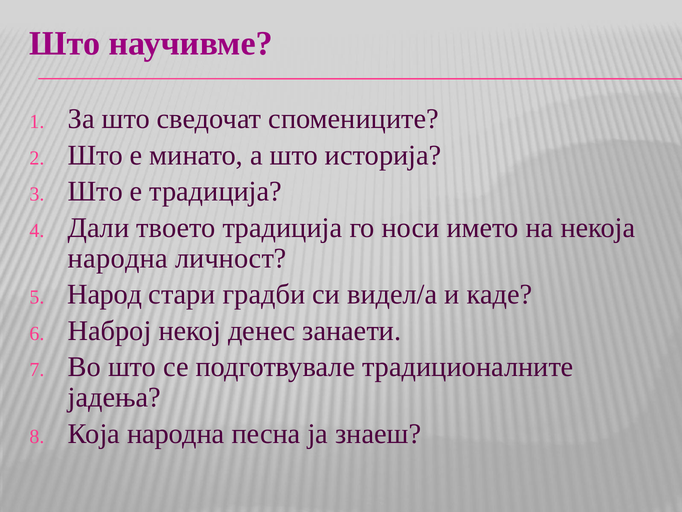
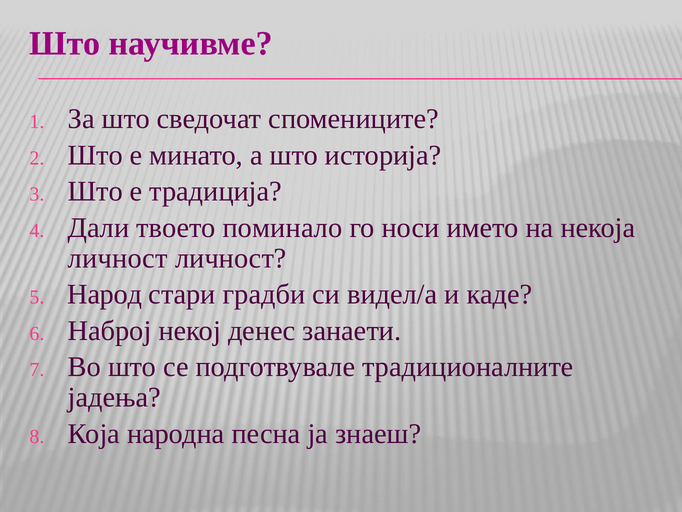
твоето традиција: традиција -> поминало (282, 227)
народна: народна -> личност (118, 258)
